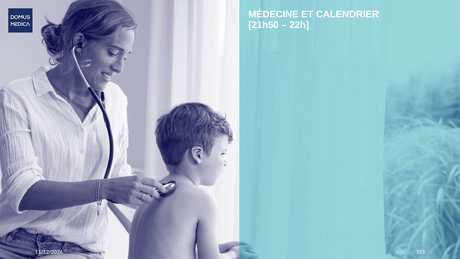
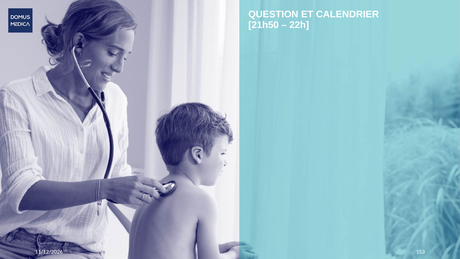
MÉDECINE: MÉDECINE -> QUESTION (273, 14)
